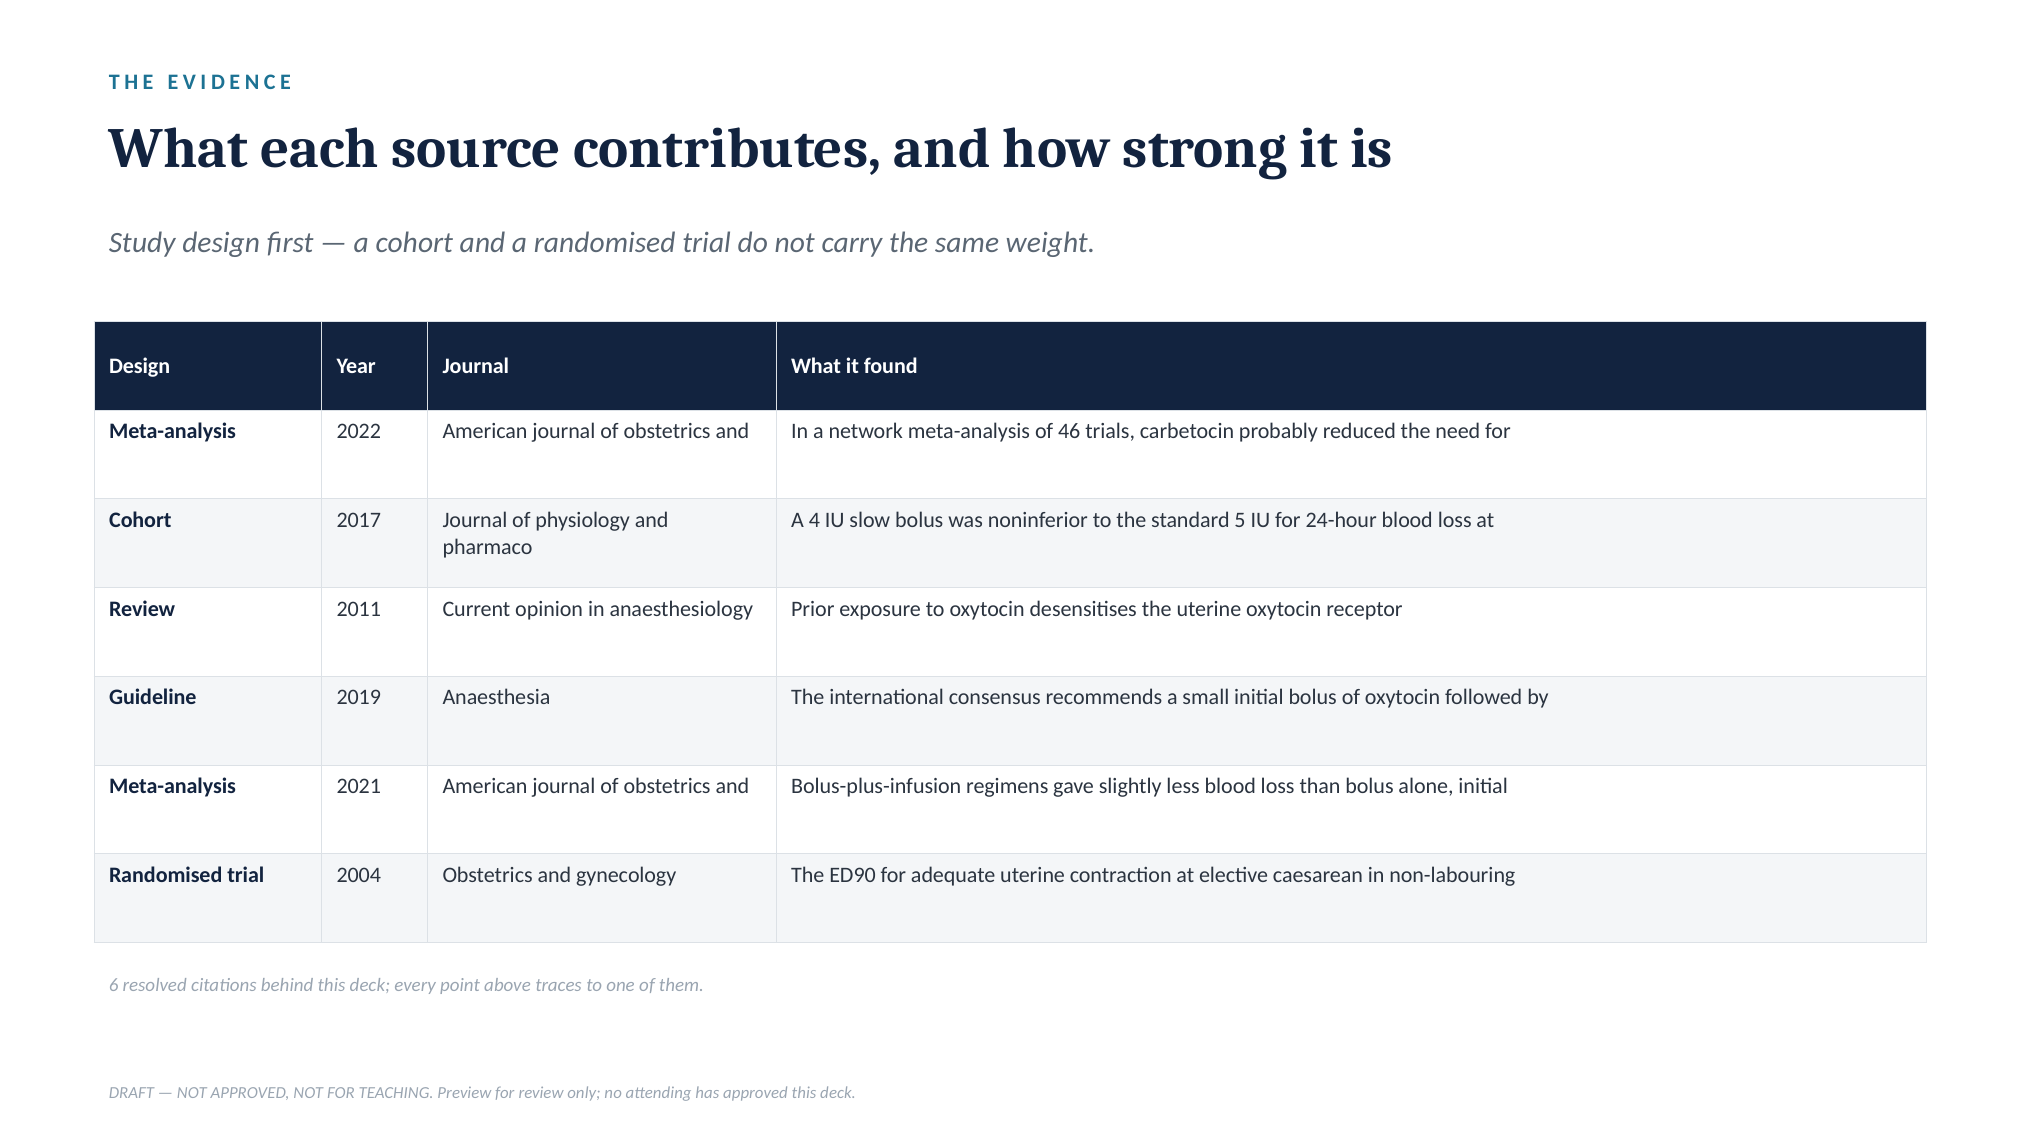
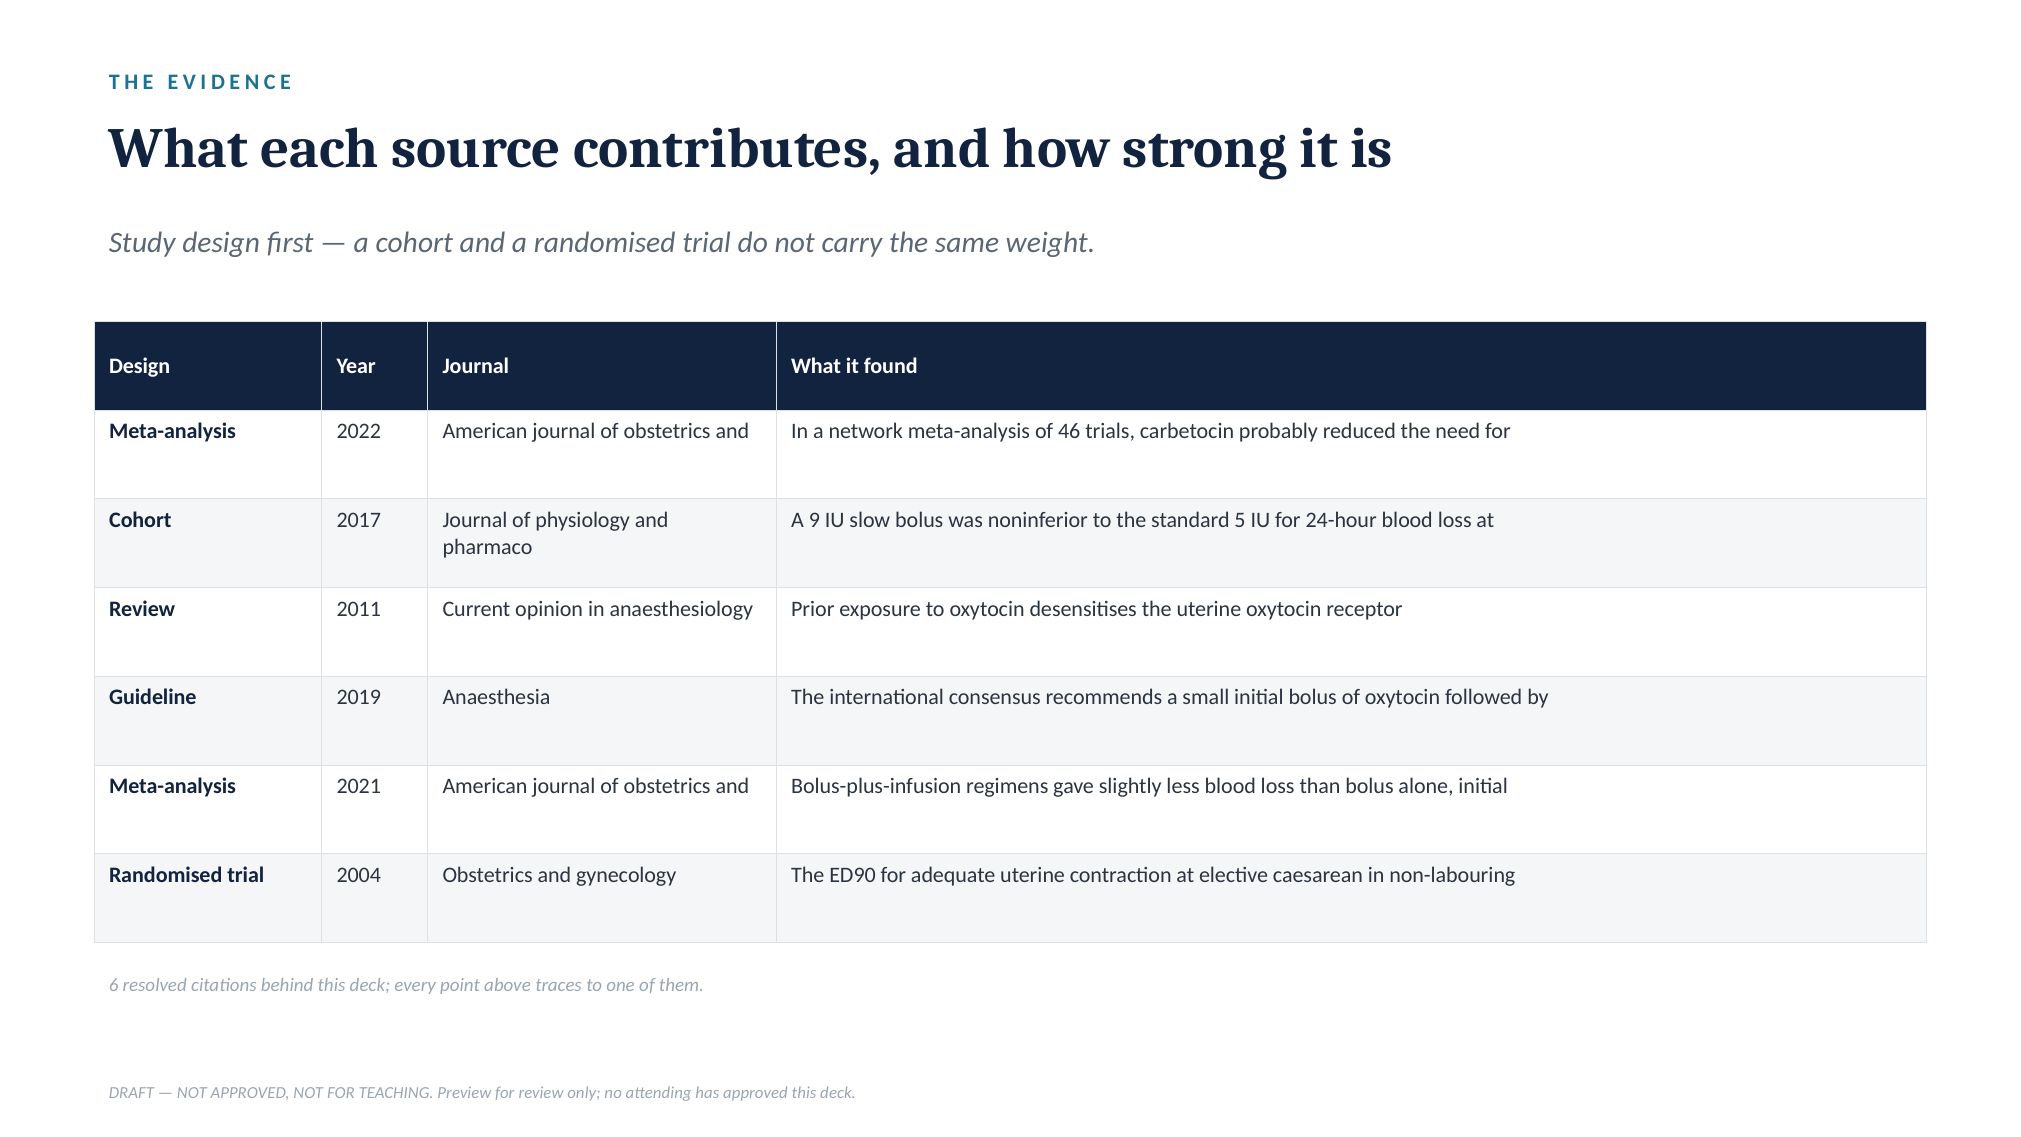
4: 4 -> 9 (814, 520)
